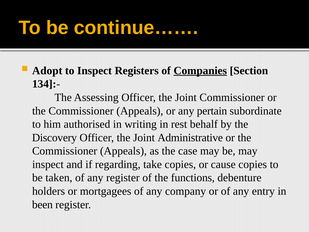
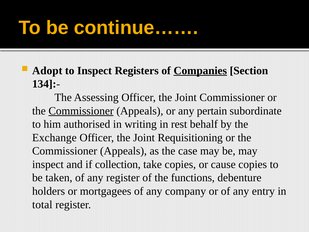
Commissioner underline: none -> present (81, 111)
Discovery: Discovery -> Exchange (54, 137)
Administrative: Administrative -> Requisitioning (190, 137)
regarding: regarding -> collection (118, 164)
been: been -> total (42, 204)
